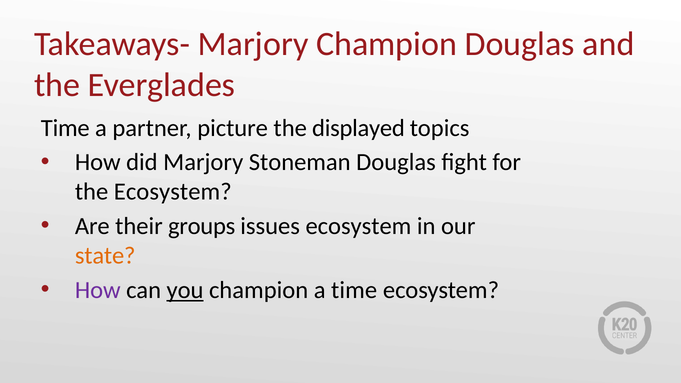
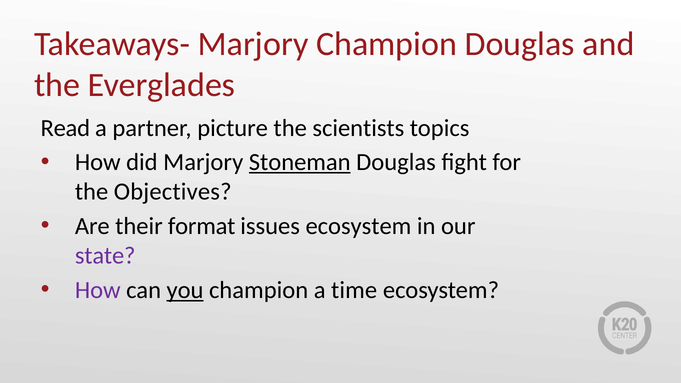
Time: Time -> Read (65, 128)
displayed: displayed -> scientists (358, 128)
Stoneman underline: none -> present (300, 162)
the Ecosystem: Ecosystem -> Objectives (173, 192)
groups: groups -> format (202, 226)
state colour: orange -> purple (105, 256)
